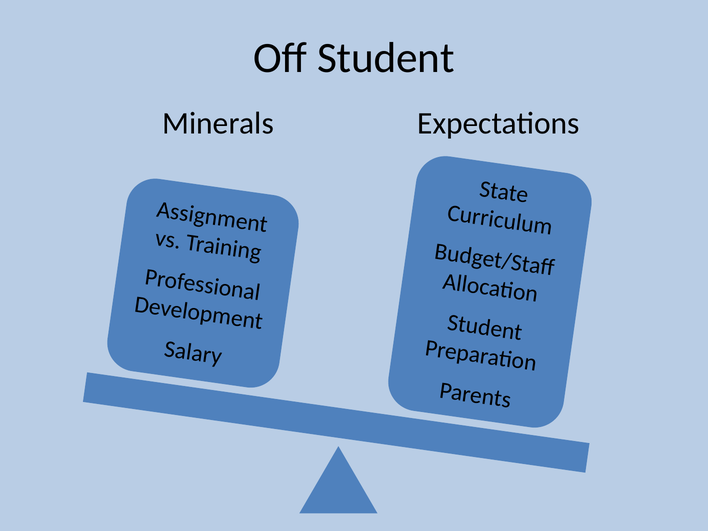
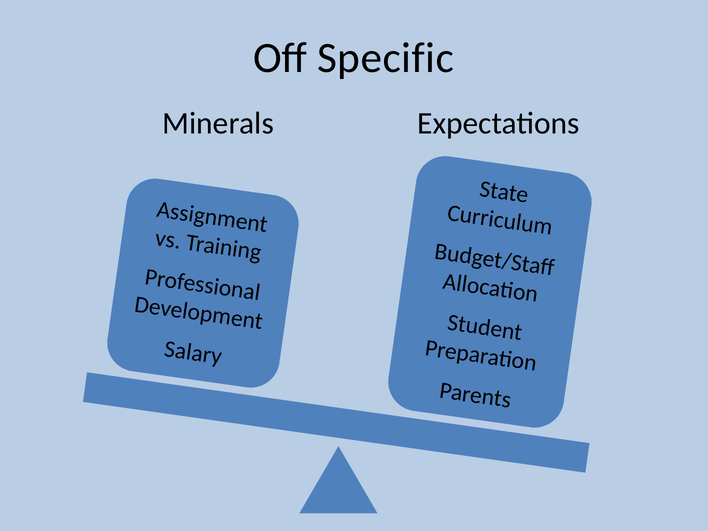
Off Student: Student -> Specific (385, 58)
